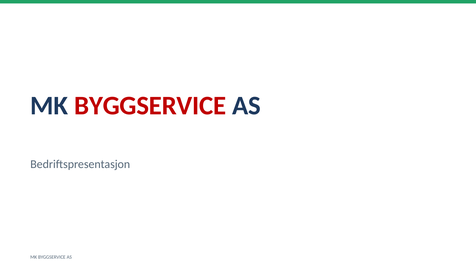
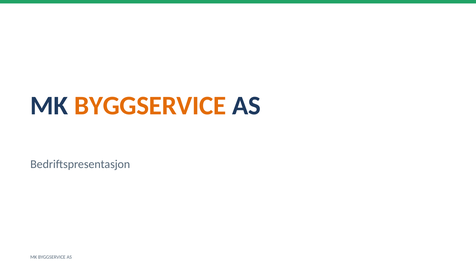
BYGGSERVICE colour: red -> orange (150, 106)
